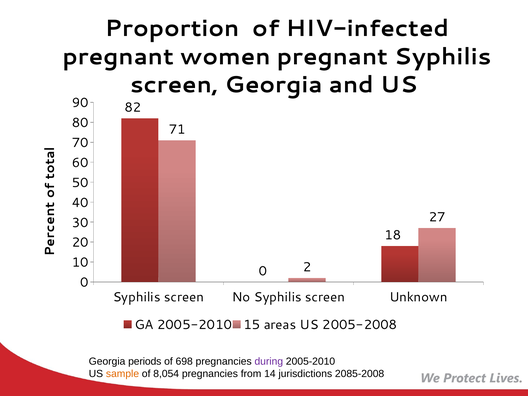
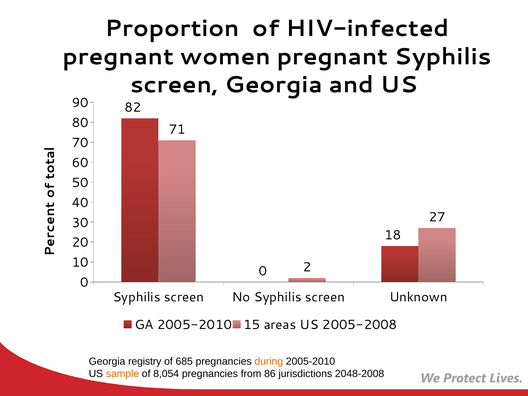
periods: periods -> registry (145, 361)
698: 698 -> 685 (184, 361)
during colour: purple -> orange (269, 361)
14: 14 -> 86 (270, 374)
2085-2008: 2085-2008 -> 2048-2008 (360, 374)
